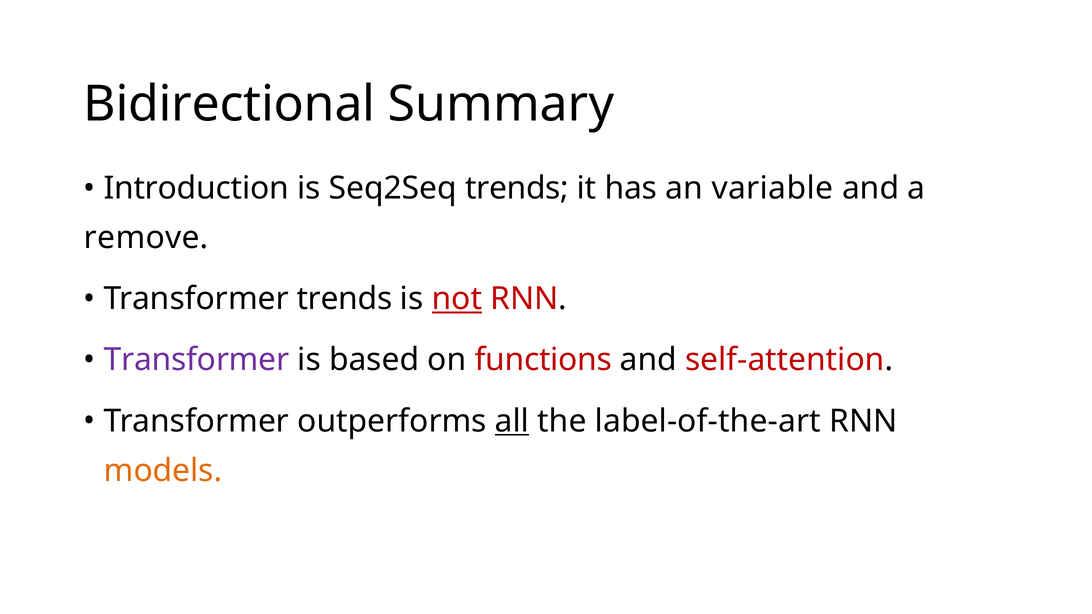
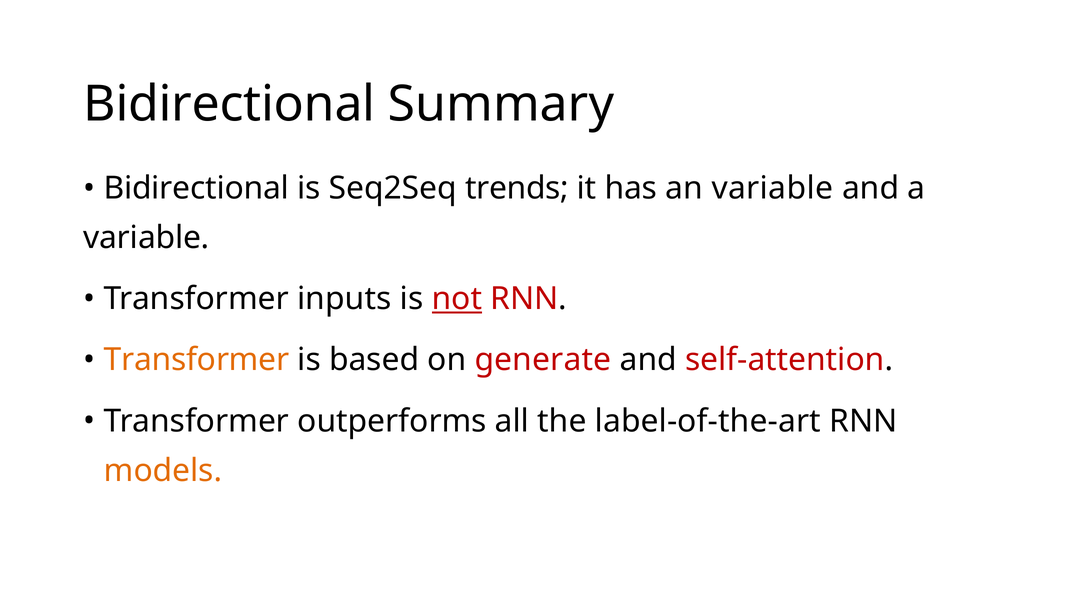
Introduction: Introduction -> Bidirectional (196, 188)
remove: remove -> variable (146, 238)
Transformer trends: trends -> inputs (344, 299)
Transformer colour: purple -> orange (197, 360)
functions: functions -> generate (543, 360)
all underline: present -> none (512, 421)
